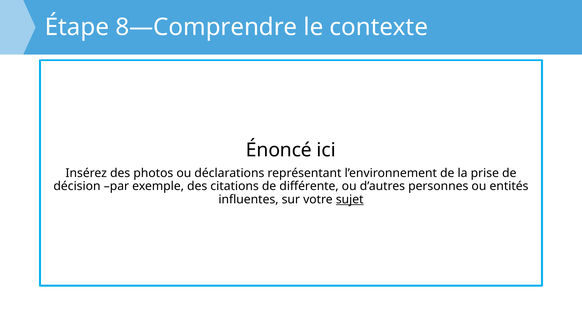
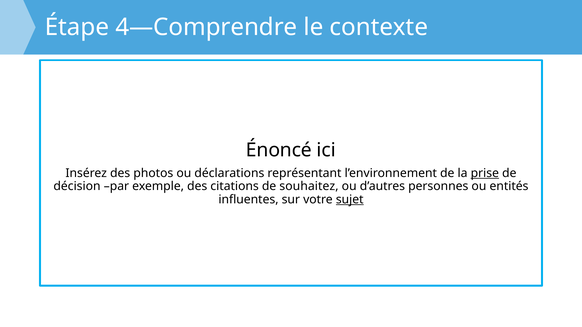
8—Comprendre: 8—Comprendre -> 4—Comprendre (206, 27)
prise underline: none -> present (485, 173)
différente: différente -> souhaitez (309, 187)
